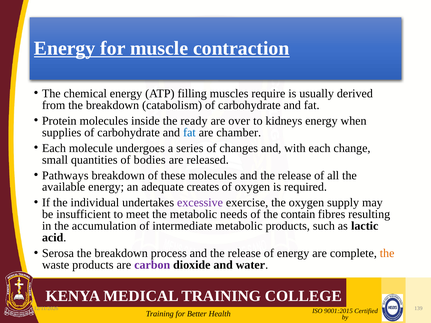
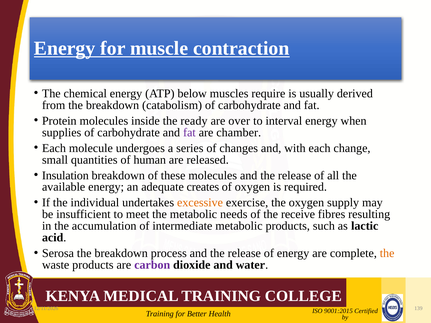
filling: filling -> below (192, 94)
kidneys: kidneys -> interval (284, 121)
fat colour: blue -> purple (189, 133)
bodies: bodies -> human (150, 160)
Pathways: Pathways -> Insulation (65, 176)
excessive colour: purple -> orange (200, 203)
contain: contain -> receive (298, 214)
